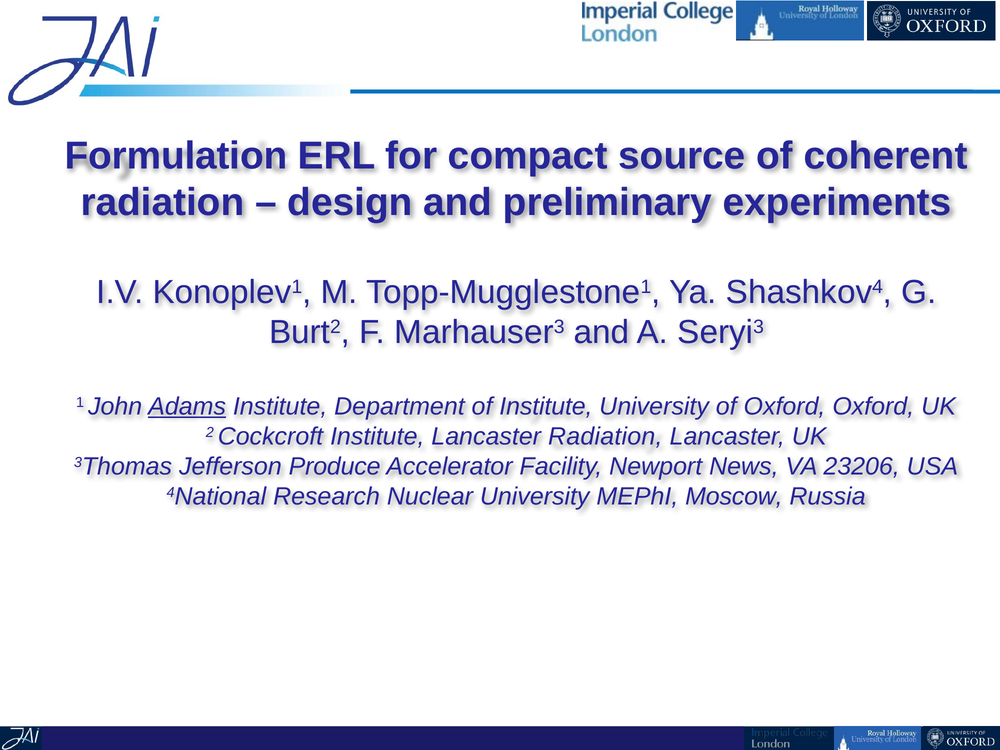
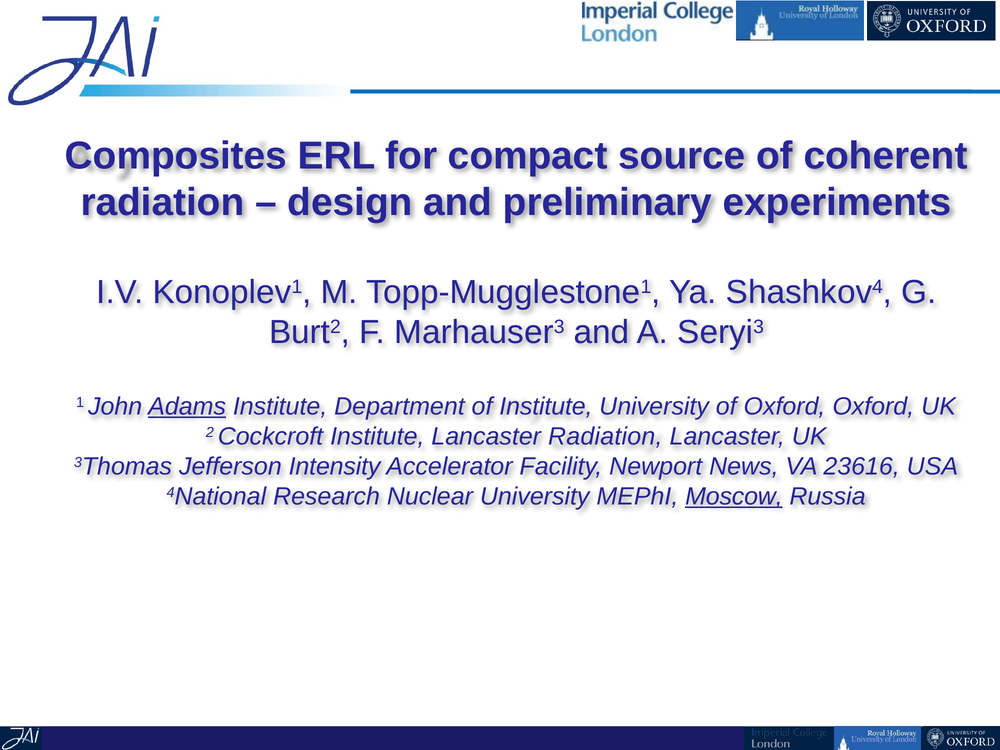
Formulation: Formulation -> Composites (176, 156)
Produce: Produce -> Intensity (335, 467)
23206: 23206 -> 23616 (862, 467)
Moscow underline: none -> present (734, 497)
